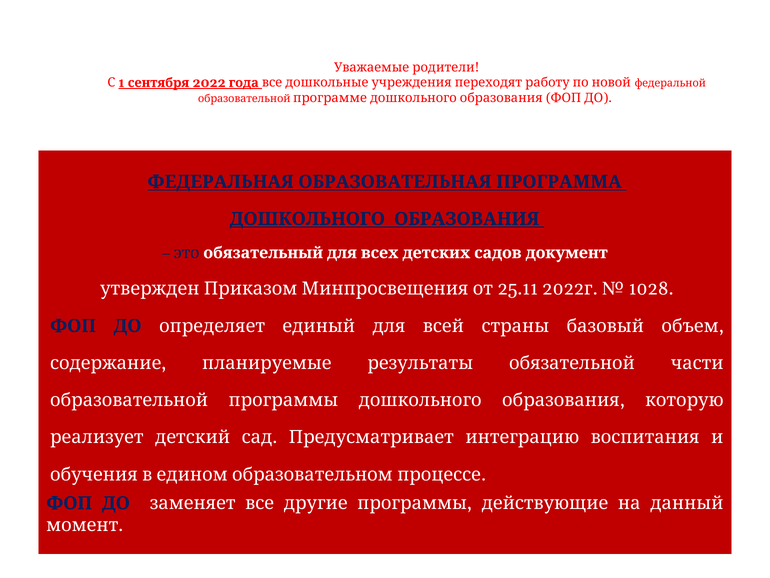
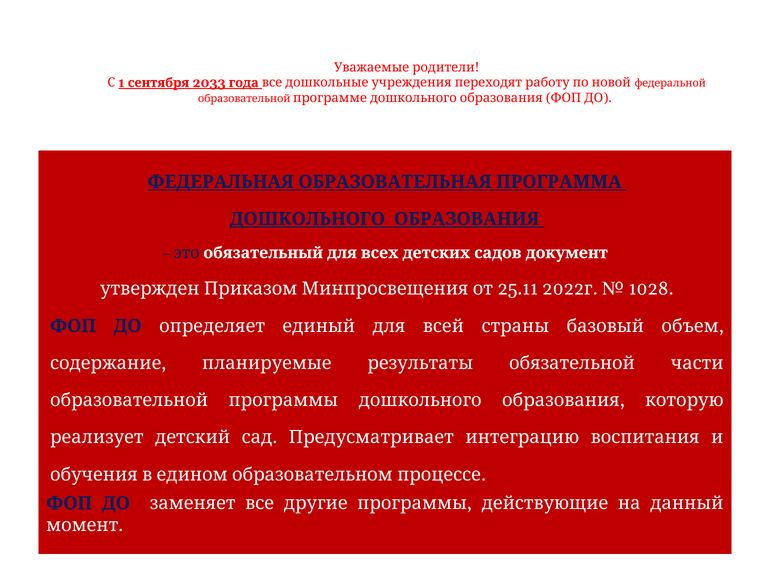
2022: 2022 -> 2033 (209, 83)
